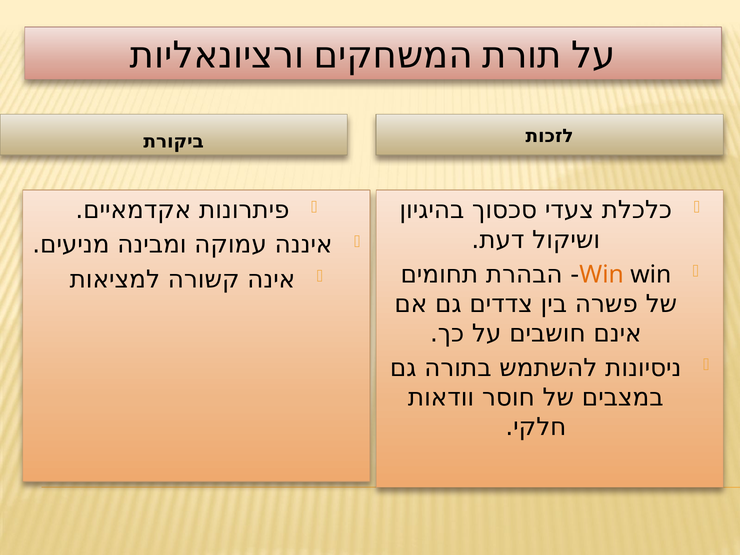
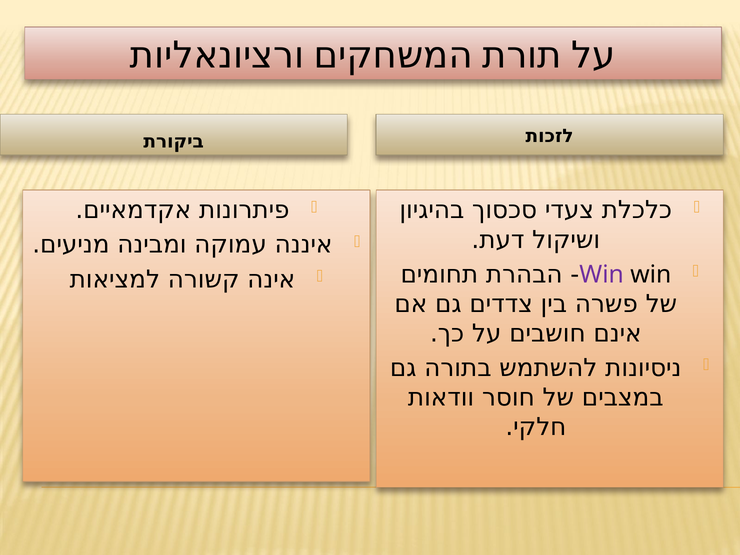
Win colour: orange -> purple (602, 274)
